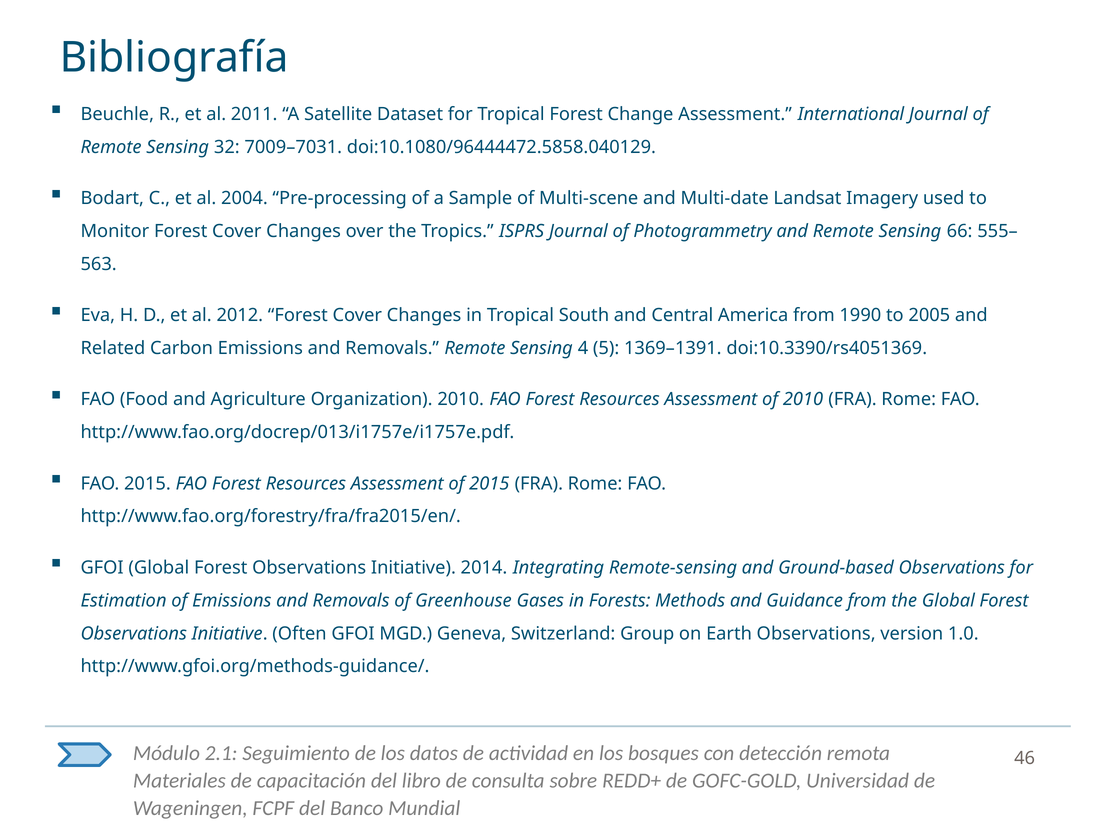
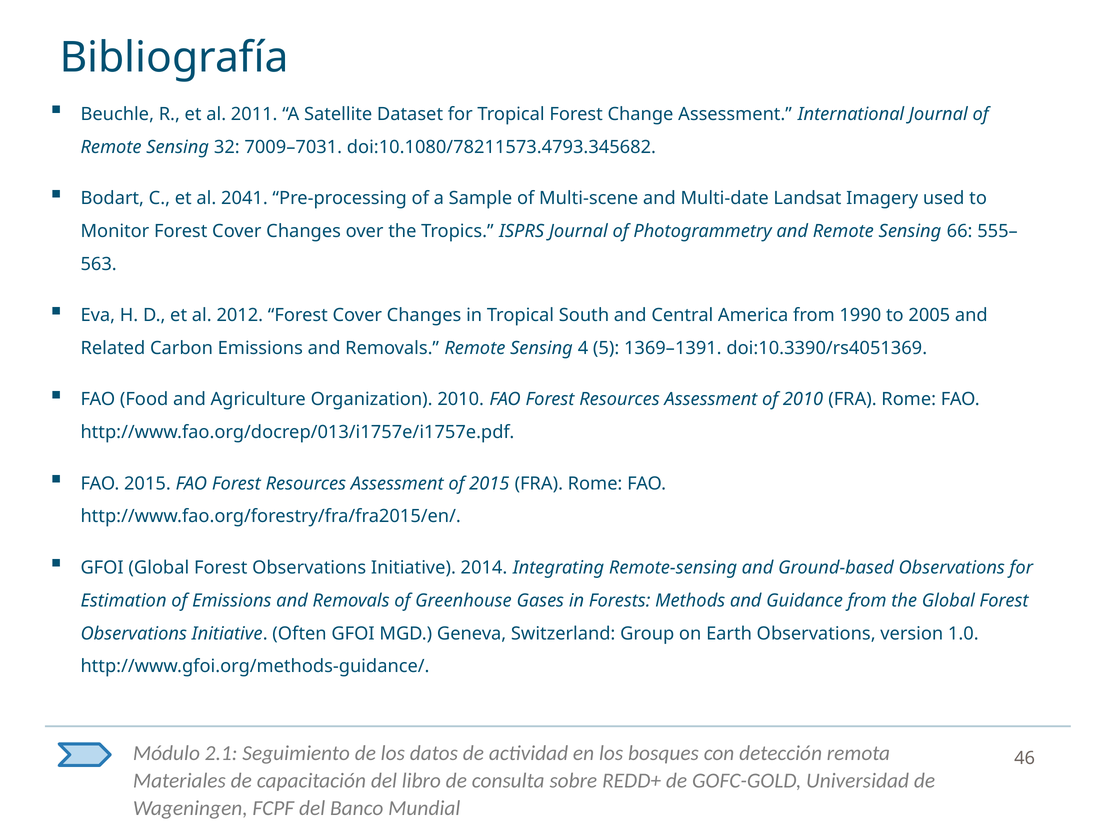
doi:10.1080/96444472.5858.040129: doi:10.1080/96444472.5858.040129 -> doi:10.1080/78211573.4793.345682 (501, 147)
2004: 2004 -> 2041 (244, 198)
